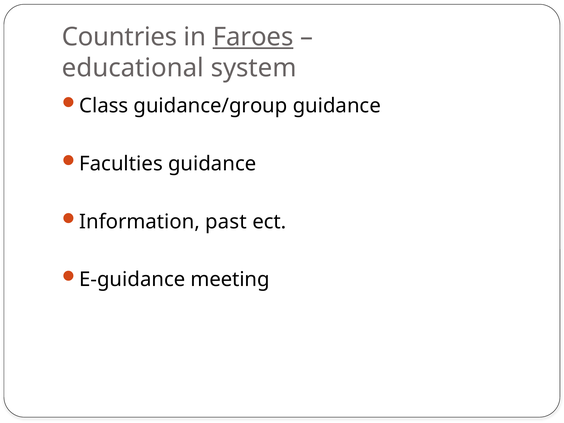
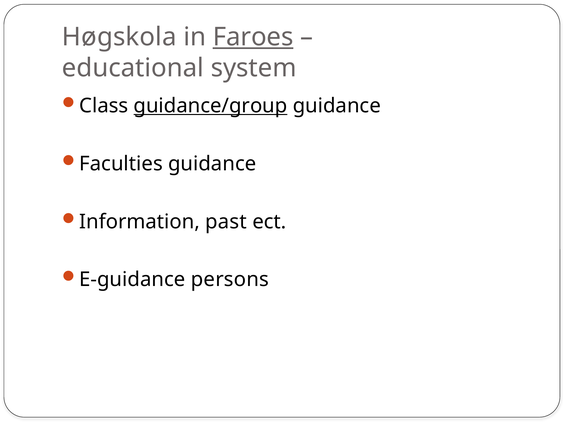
Countries: Countries -> Høgskola (119, 37)
guidance/group underline: none -> present (210, 106)
meeting: meeting -> persons (230, 280)
